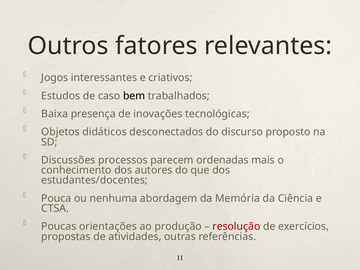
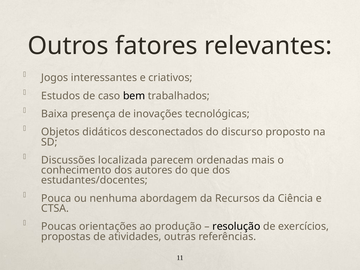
processos: processos -> localizada (123, 160)
Memória: Memória -> Recursos (238, 198)
resolução colour: red -> black (236, 226)
